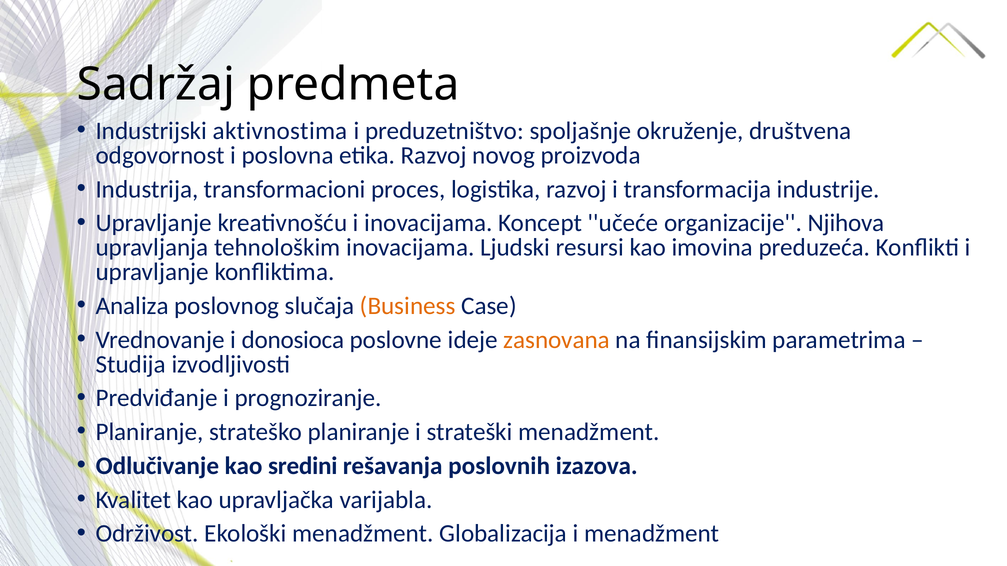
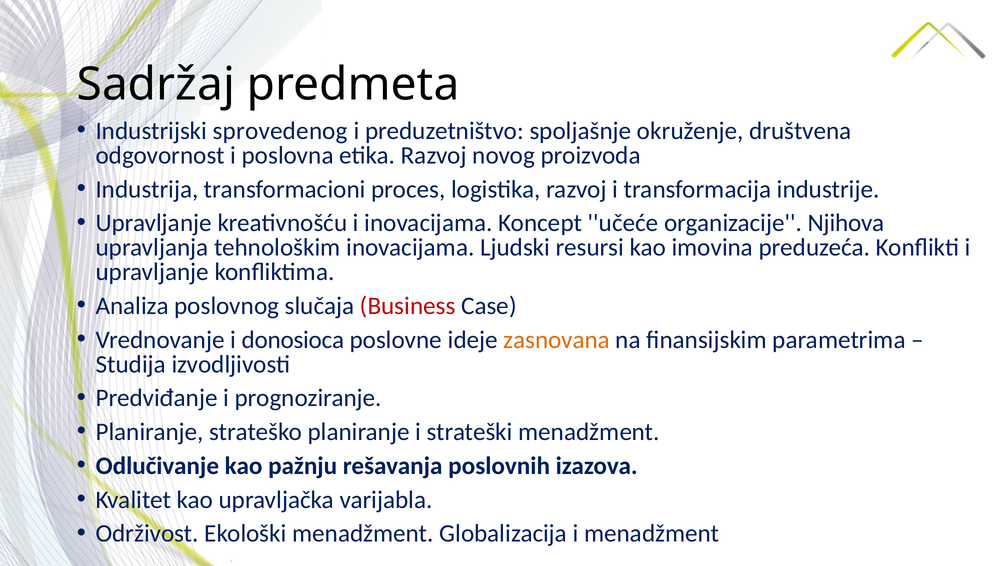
aktivnostima: aktivnostima -> sprovedenog (280, 131)
Business colour: orange -> red (408, 306)
sredini: sredini -> pažnju (303, 466)
